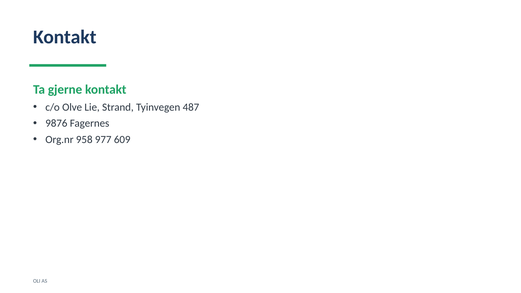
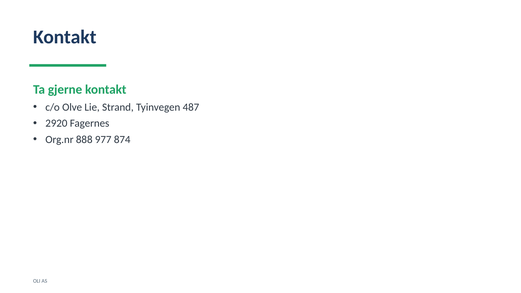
9876: 9876 -> 2920 (56, 123)
958: 958 -> 888 (84, 140)
609: 609 -> 874 (122, 140)
